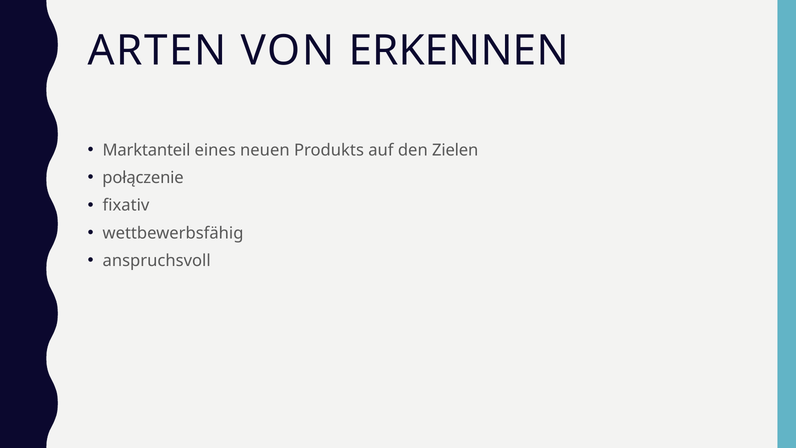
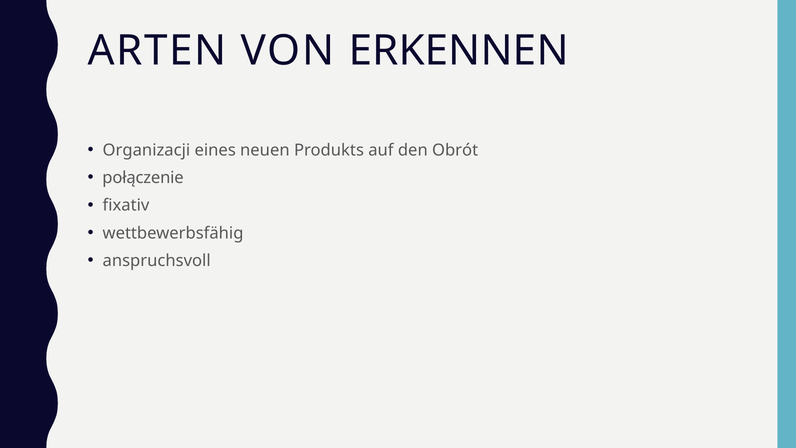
Marktanteil: Marktanteil -> Organizacji (146, 150)
Zielen: Zielen -> Obrót (455, 150)
